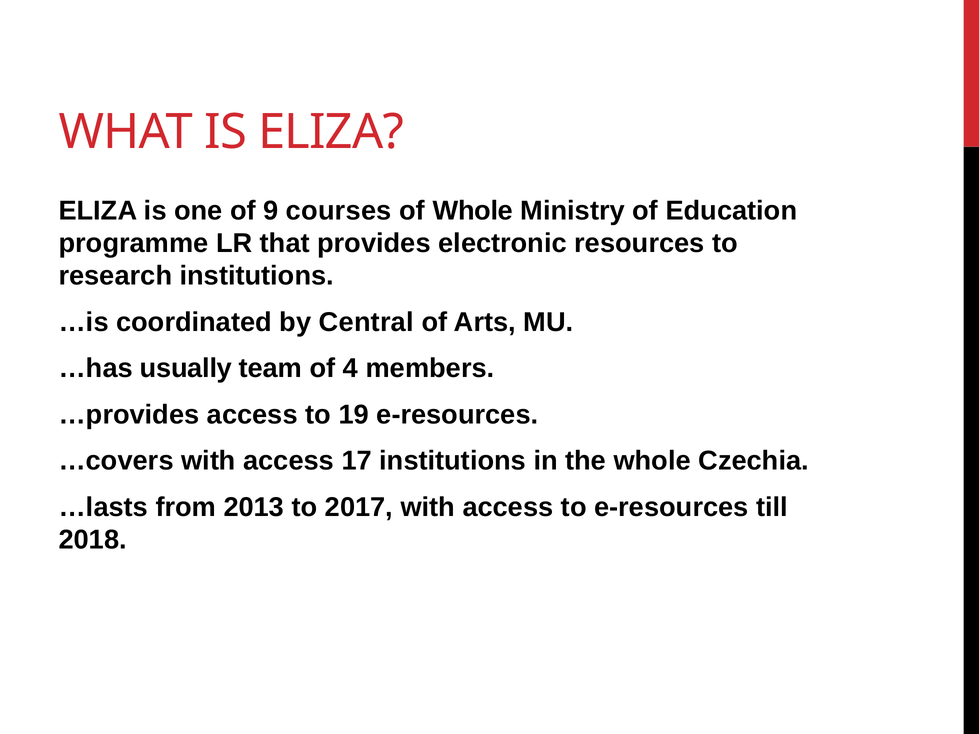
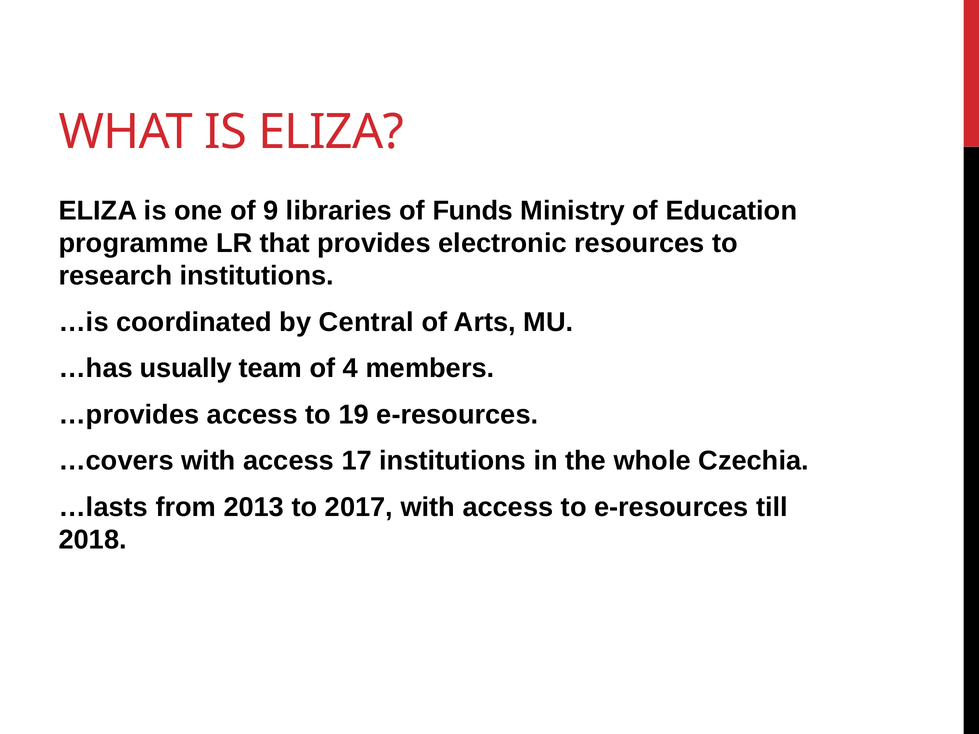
courses: courses -> libraries (339, 211)
of Whole: Whole -> Funds (473, 211)
